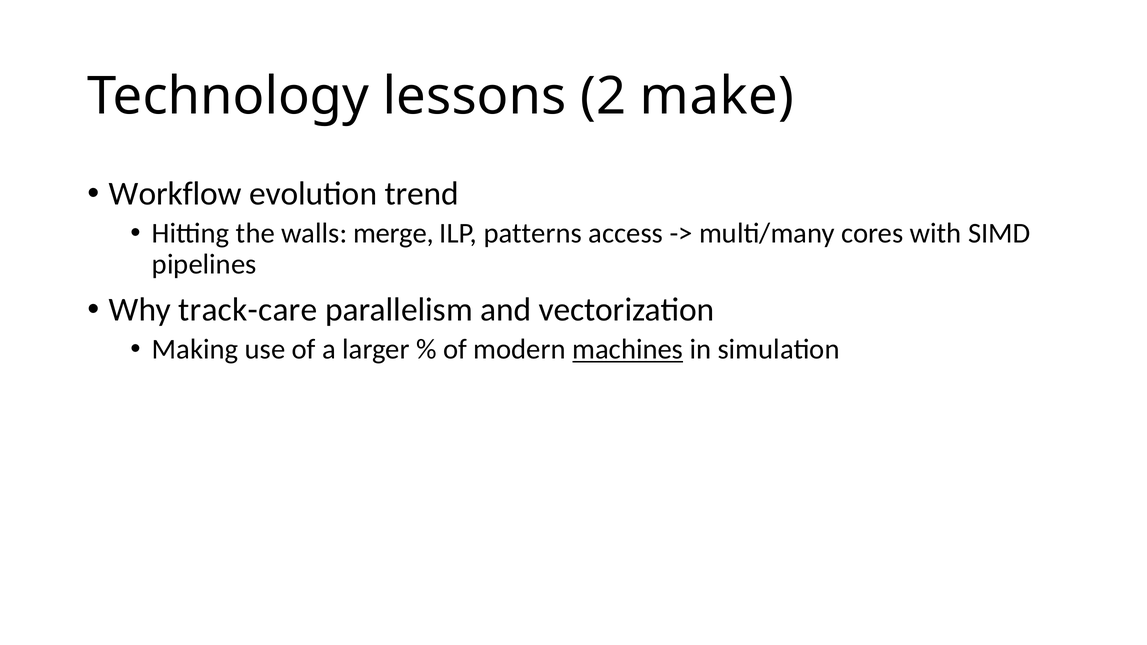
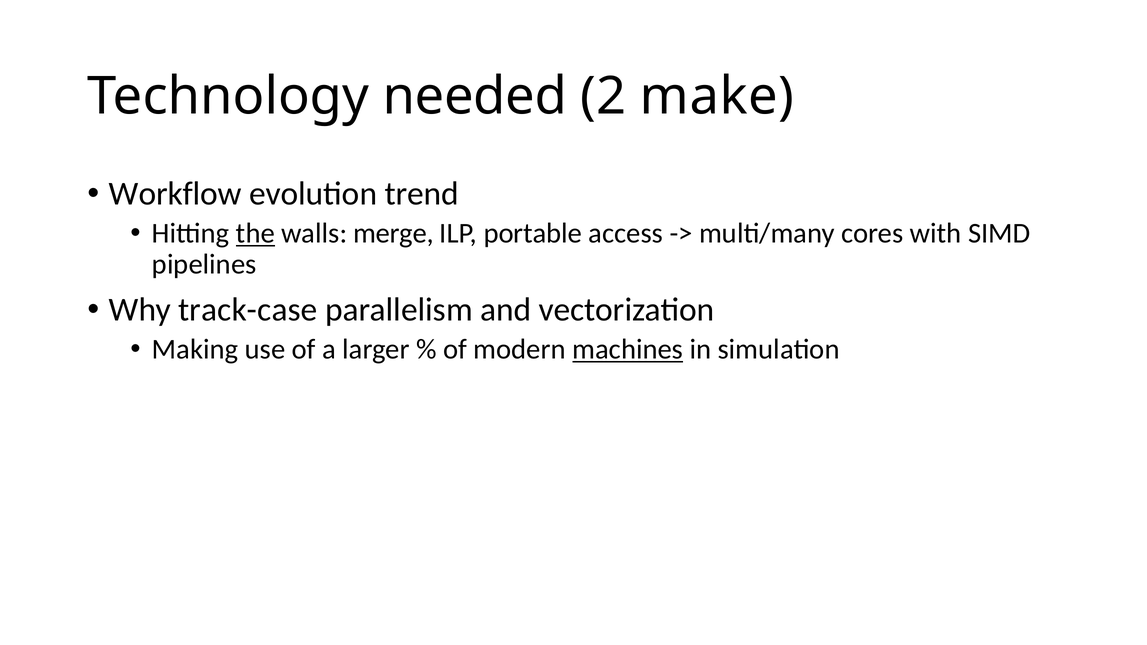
lessons: lessons -> needed (475, 96)
the underline: none -> present (255, 233)
patterns: patterns -> portable (533, 233)
track-care: track-care -> track-case (248, 310)
